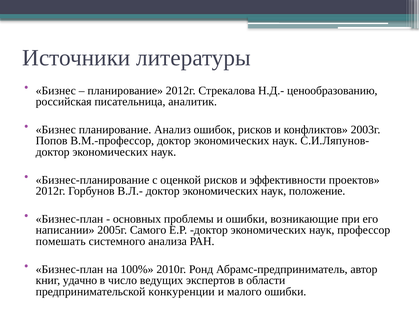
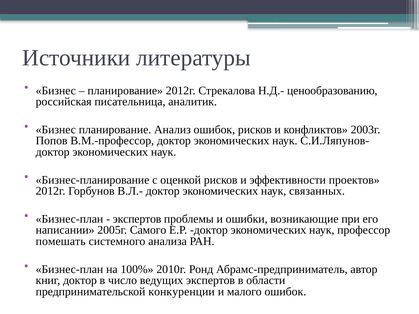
положение: положение -> связанных (317, 191)
основных: основных -> экспертов (137, 219)
книг удачно: удачно -> доктор (80, 281)
малого ошибки: ошибки -> ошибок (285, 292)
